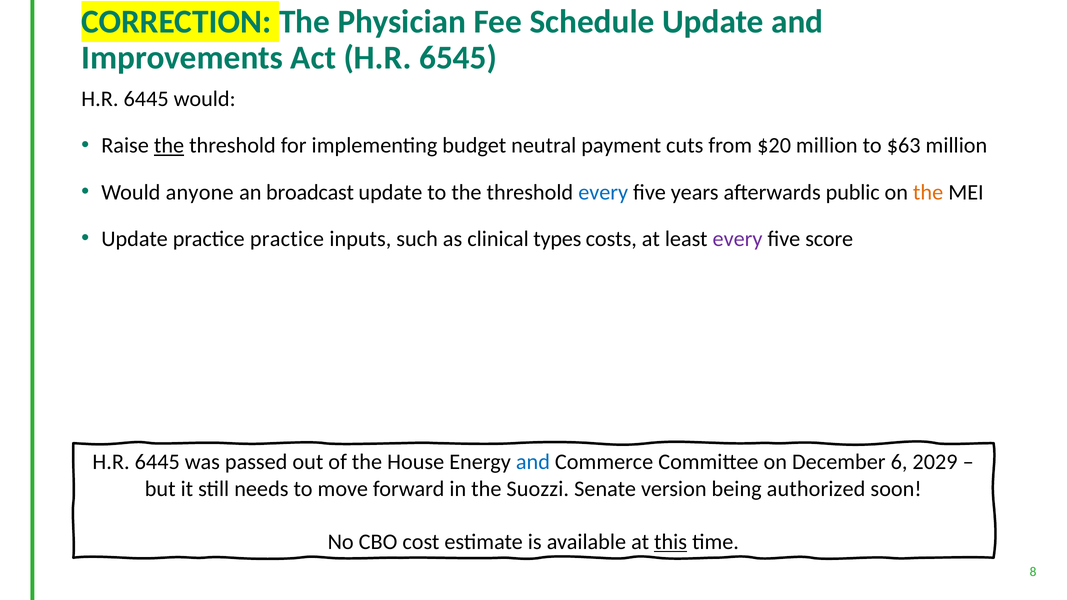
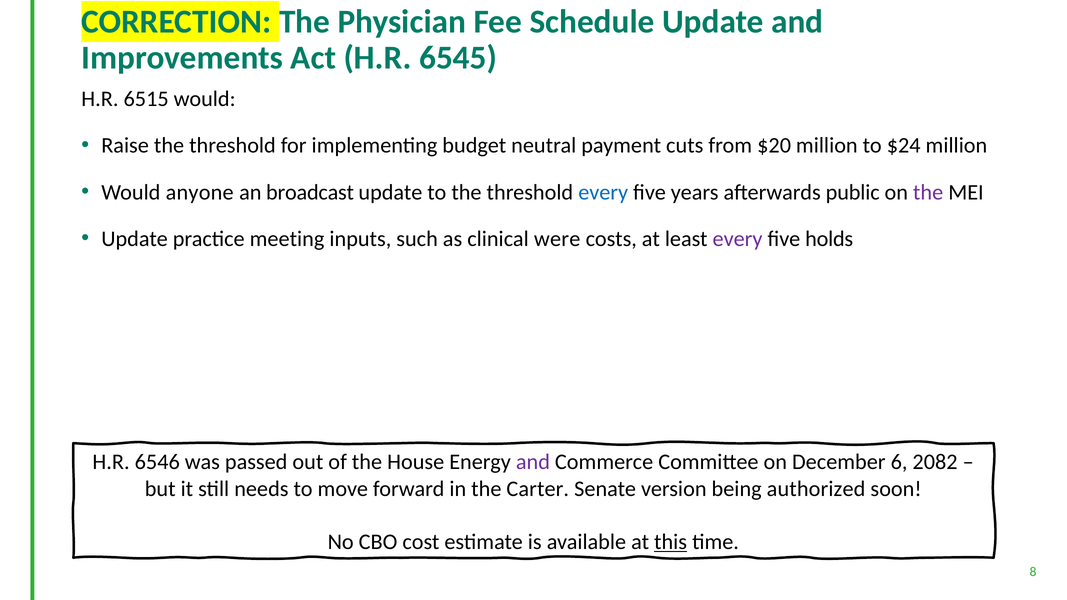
6445: 6445 -> 6515 (146, 99)
the underline: present -> none (169, 146)
$63: $63 -> $24 (904, 146)
the colour: orange -> purple (928, 192)
practice practice: practice -> meeting (287, 239)
types: types -> were (557, 239)
score: score -> holds (829, 239)
6445: 6445 -> 6546 (157, 462)
and colour: blue -> purple (533, 462)
2029: 2029 -> 2082 (935, 462)
Suozzi: Suozzi -> Carter (538, 489)
